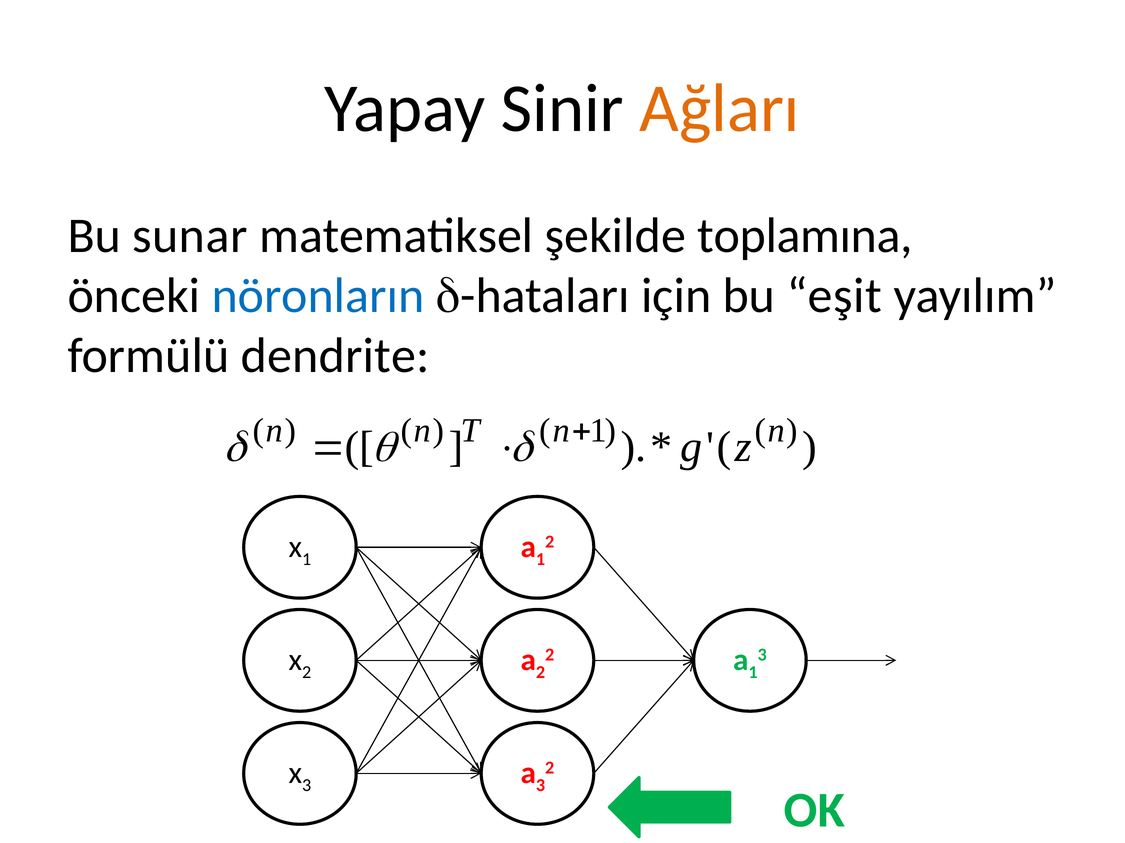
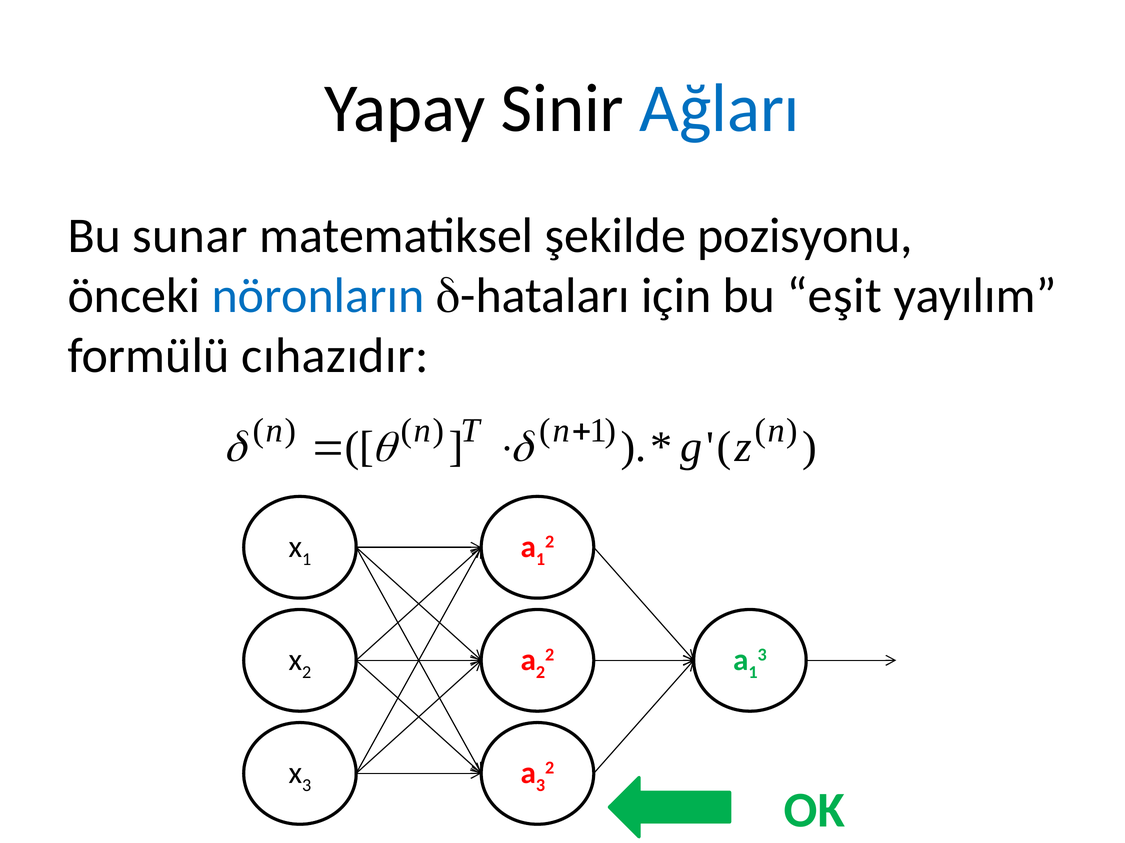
Ağları colour: orange -> blue (720, 109)
toplamına: toplamına -> pozisyonu (805, 236)
dendrite: dendrite -> cıhazıdır (335, 356)
